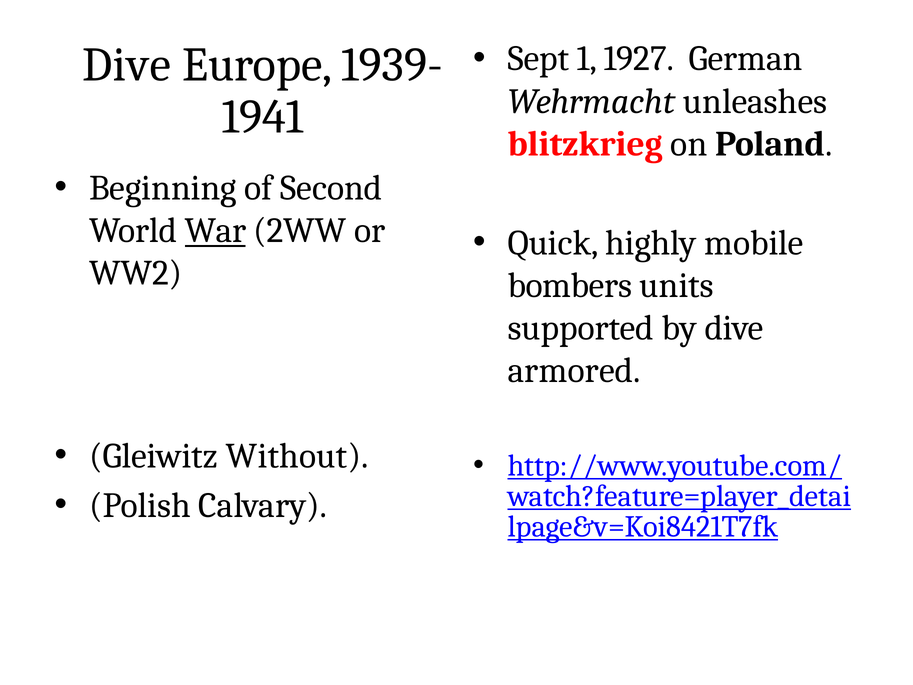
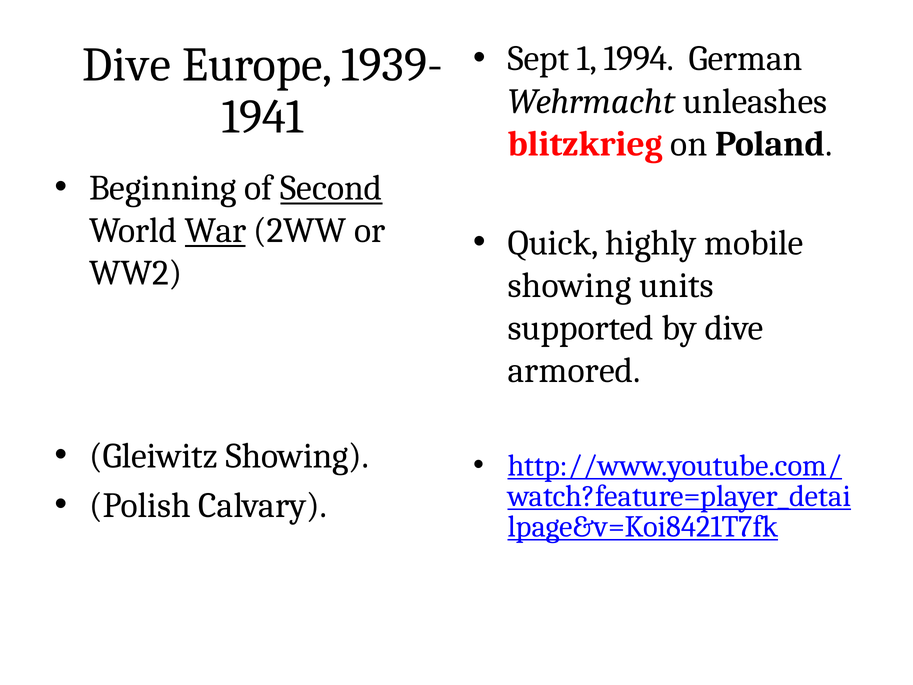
1927: 1927 -> 1994 (639, 59)
Second underline: none -> present (331, 188)
bombers: bombers -> showing (569, 286)
Gleiwitz Without: Without -> Showing (297, 456)
